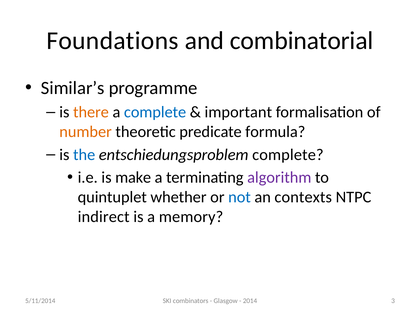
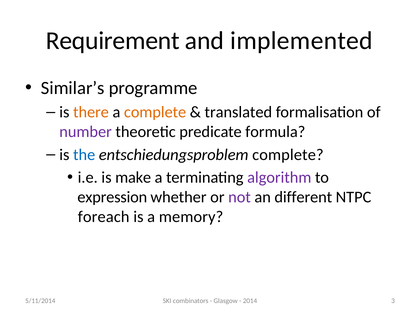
Foundations: Foundations -> Requirement (113, 41)
combinatorial: combinatorial -> implemented (301, 41)
complete colour: blue -> orange (155, 112)
important: important -> translated (238, 112)
number colour: orange -> purple (86, 132)
quintuplet: quintuplet -> expression (112, 197)
not colour: blue -> purple (239, 197)
contexts: contexts -> different (303, 197)
indirect: indirect -> foreach (104, 217)
